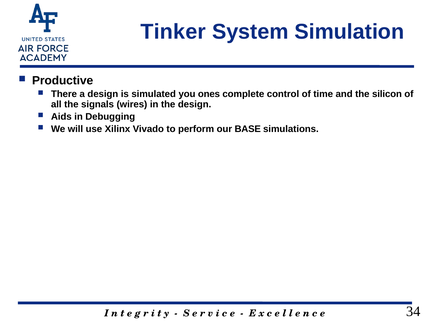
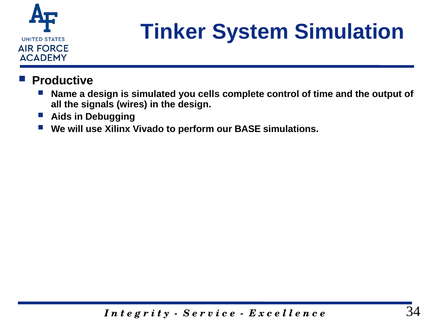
There: There -> Name (64, 94)
ones: ones -> cells (209, 94)
silicon: silicon -> output (387, 94)
